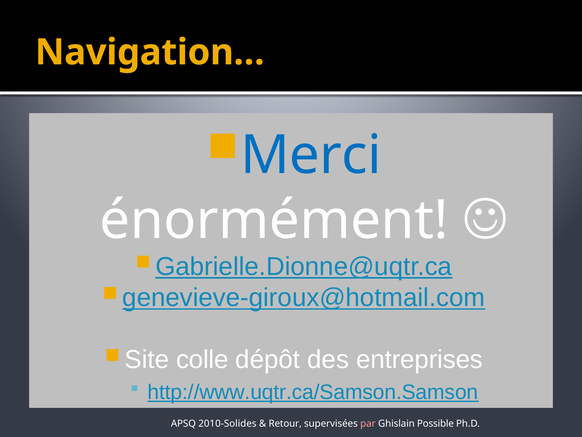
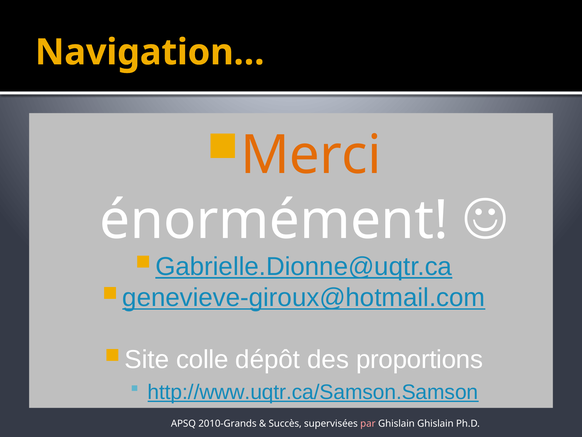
Merci colour: blue -> orange (311, 155)
entreprises: entreprises -> proportions (420, 359)
2010-Solides: 2010-Solides -> 2010-Grands (227, 423)
Retour: Retour -> Succès (285, 423)
Ghislain Possible: Possible -> Ghislain (435, 423)
